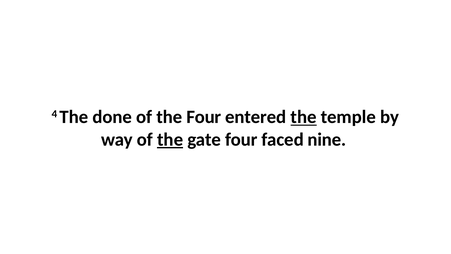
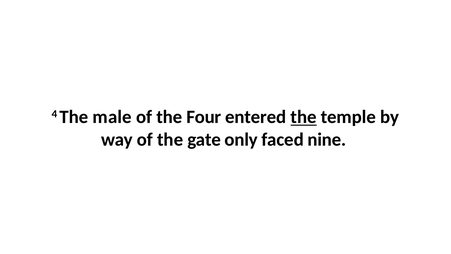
done: done -> male (112, 117)
the underline: present -> none (170, 139)
gate four: four -> only (241, 139)
